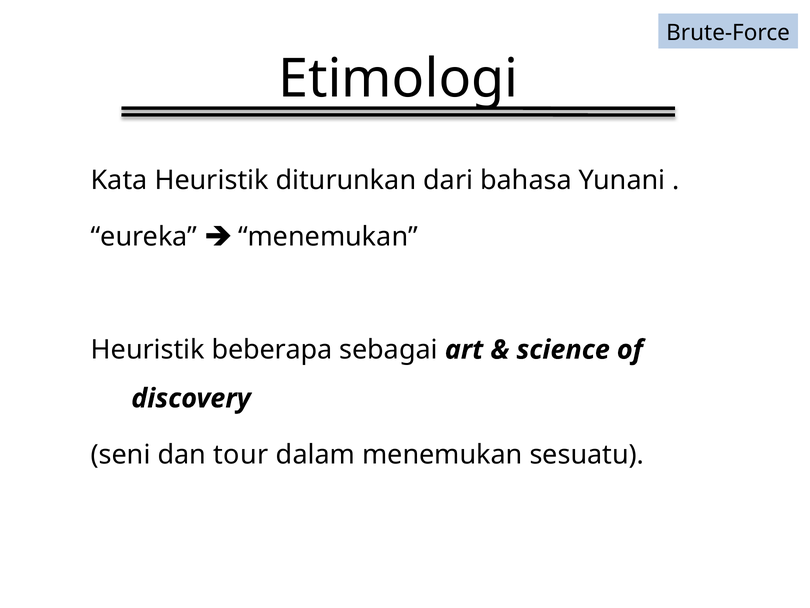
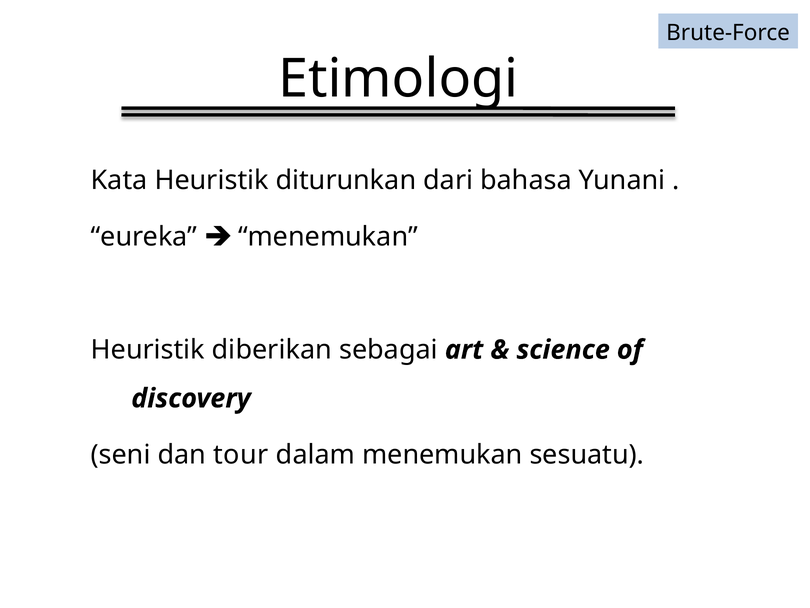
beberapa: beberapa -> diberikan (272, 350)
